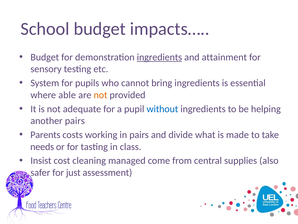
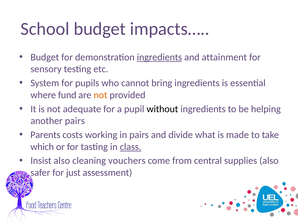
able: able -> fund (67, 95)
without colour: blue -> black (162, 109)
needs: needs -> which (42, 146)
class underline: none -> present (131, 146)
Insist cost: cost -> also (62, 160)
managed: managed -> vouchers (127, 160)
